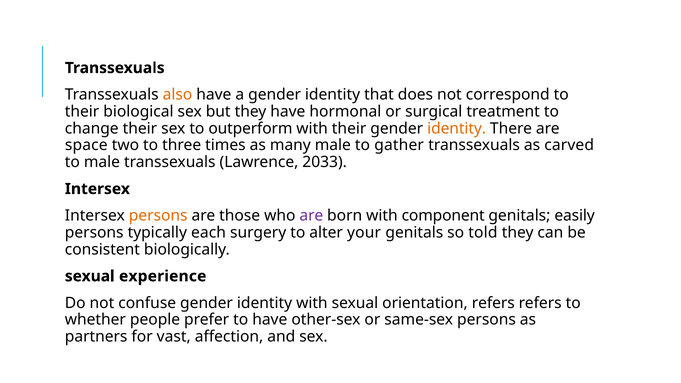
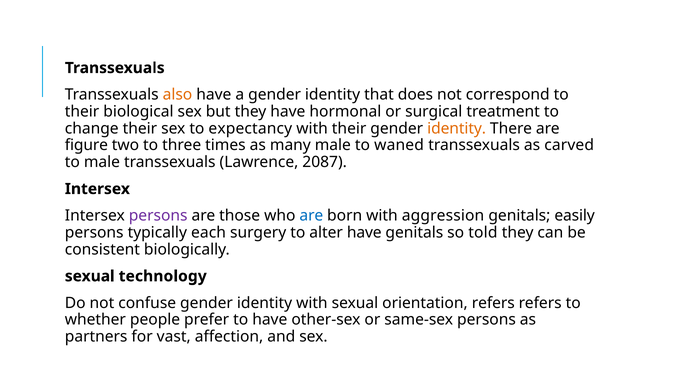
outperform: outperform -> expectancy (250, 128)
space: space -> figure (86, 145)
gather: gather -> waned (399, 145)
2033: 2033 -> 2087 (325, 162)
persons colour: orange -> purple (158, 216)
are colour: purple -> blue (311, 216)
component: component -> aggression (443, 216)
alter your: your -> have (364, 233)
experience: experience -> technology (163, 276)
